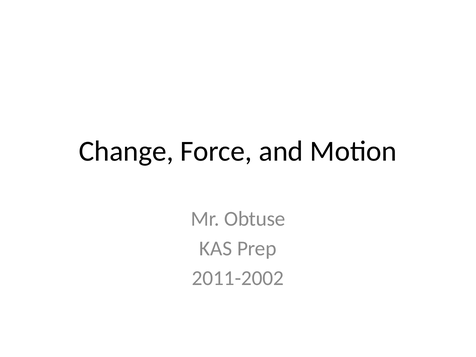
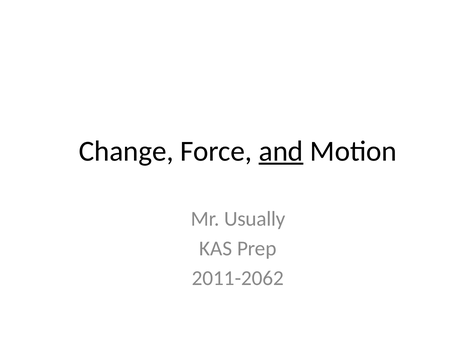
and underline: none -> present (281, 151)
Obtuse: Obtuse -> Usually (255, 219)
2011-2002: 2011-2002 -> 2011-2062 (238, 278)
